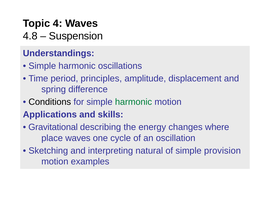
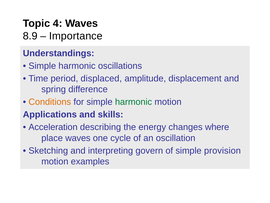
4.8: 4.8 -> 8.9 (30, 36)
Suspension: Suspension -> Importance (76, 36)
principles: principles -> displaced (101, 78)
Conditions colour: black -> orange (50, 102)
Gravitational: Gravitational -> Acceleration (53, 127)
natural: natural -> govern (149, 150)
